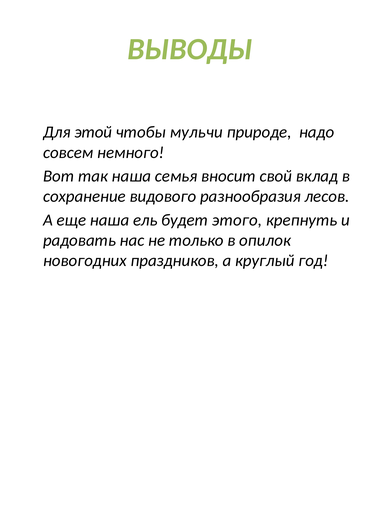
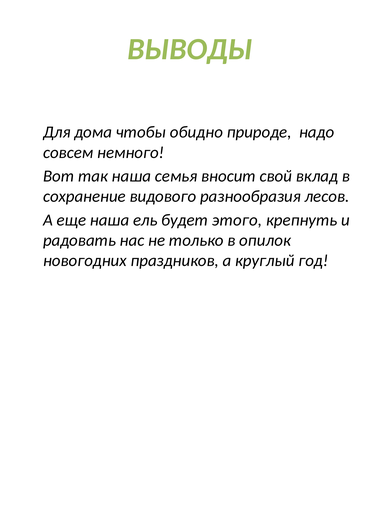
этой: этой -> дома (93, 132)
мульчи: мульчи -> обидно (196, 132)
